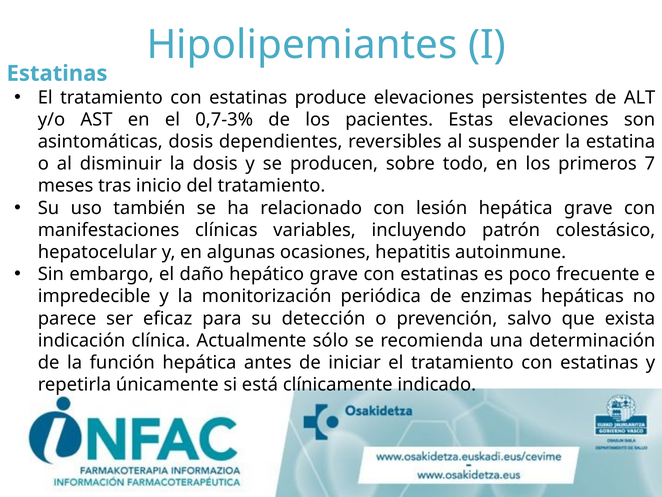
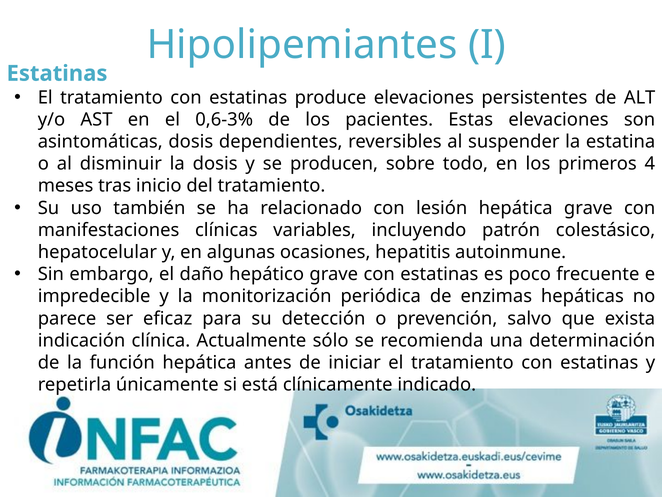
0,7-3%: 0,7-3% -> 0,6-3% (224, 119)
7: 7 -> 4 (650, 164)
